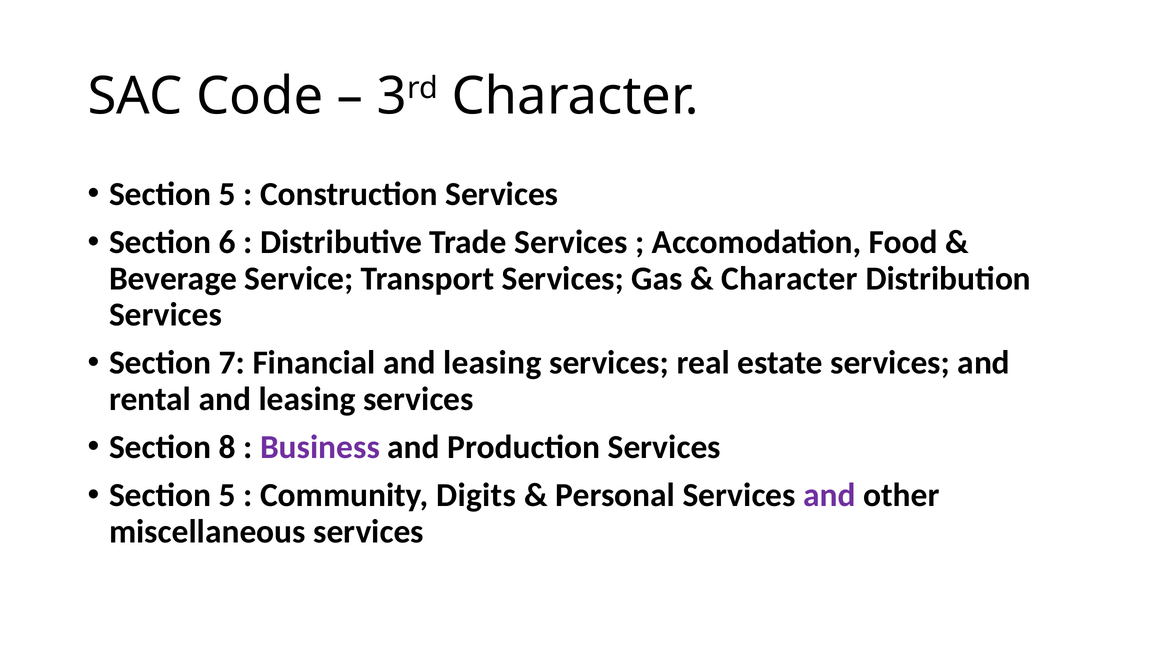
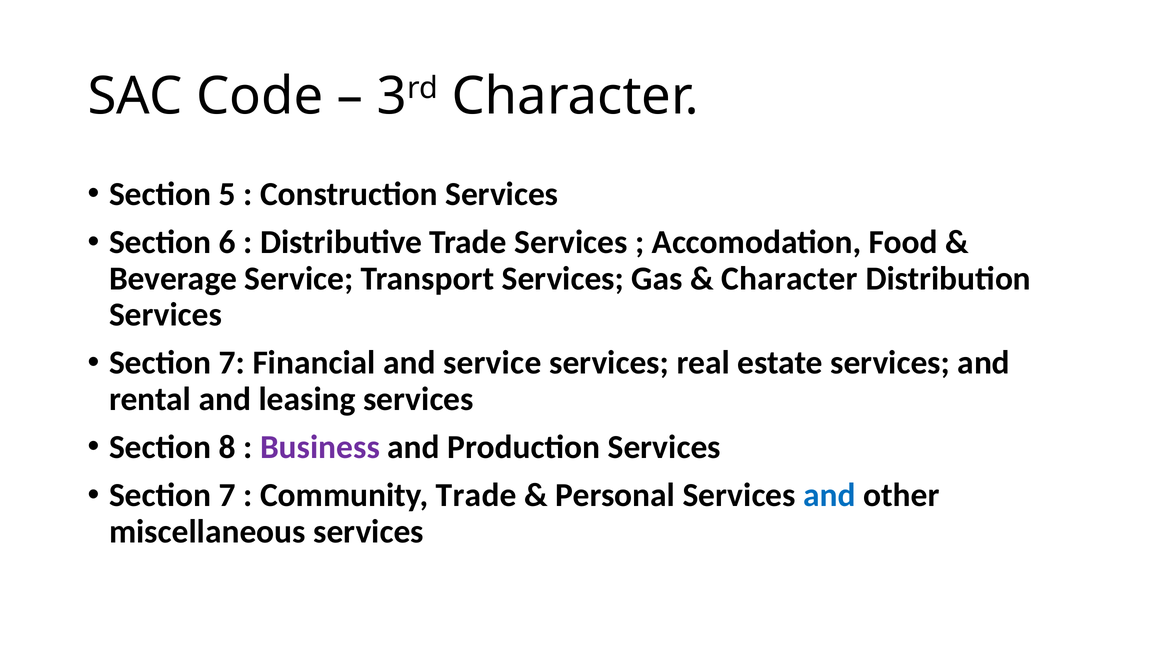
Financial and leasing: leasing -> service (492, 363)
5: 5 -> 7 (227, 496)
Community Digits: Digits -> Trade (476, 496)
and colour: purple -> blue (829, 496)
